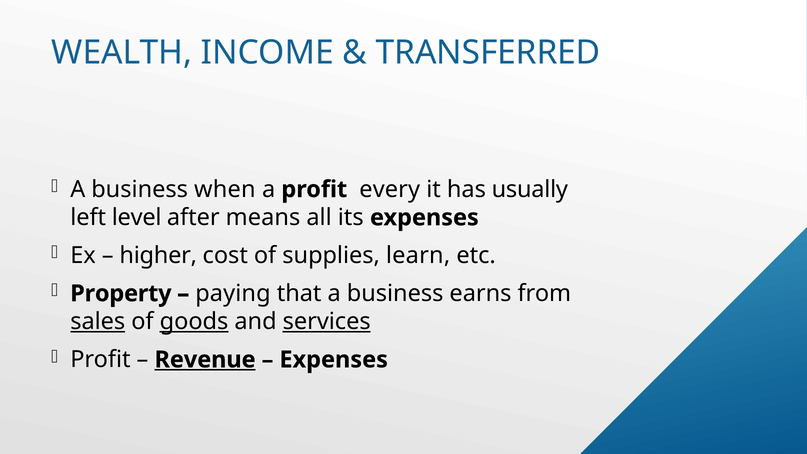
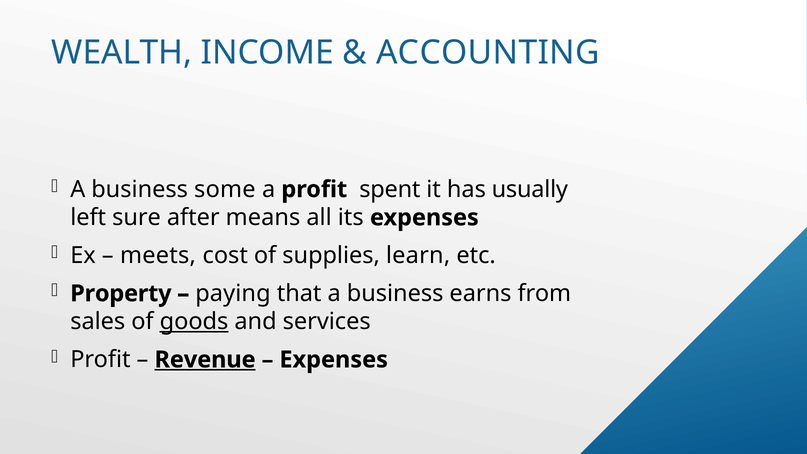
TRANSFERRED: TRANSFERRED -> ACCOUNTING (488, 52)
when: when -> some (225, 189)
every: every -> spent (390, 189)
level: level -> sure (137, 218)
higher: higher -> meets (158, 255)
sales underline: present -> none (98, 322)
services underline: present -> none (327, 322)
